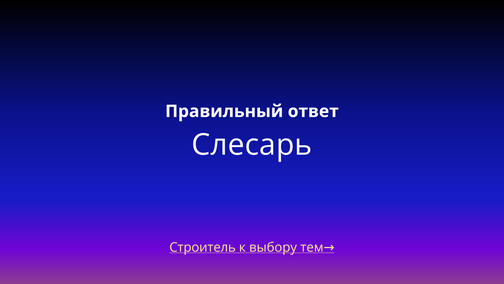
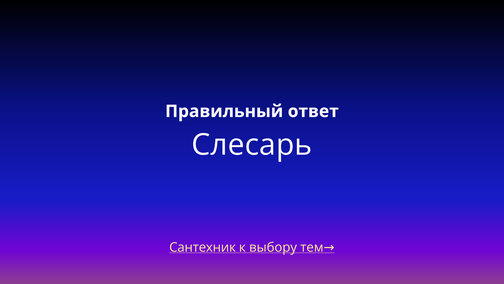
Строитель: Строитель -> Сантехник (203, 247)
